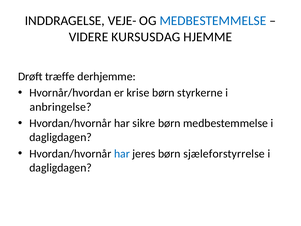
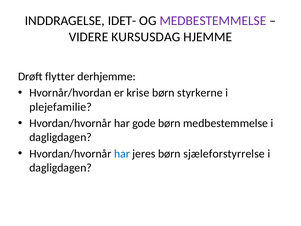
VEJE-: VEJE- -> IDET- (122, 21)
MEDBESTEMMELSE colour: blue -> purple (213, 21)
træffe: træffe -> flytter (60, 76)
anbringelse: anbringelse -> plejefamilie (61, 107)
sikre: sikre -> gode (144, 123)
